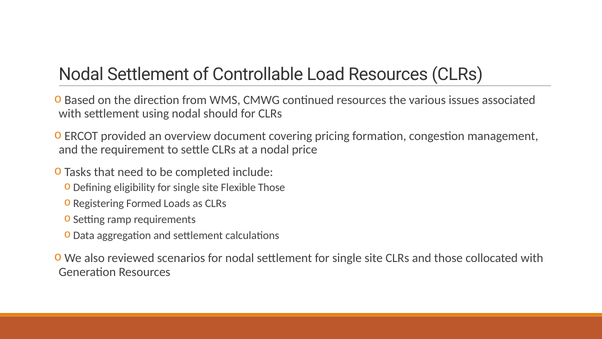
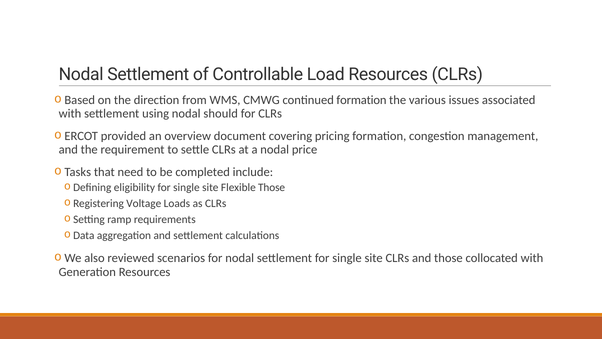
continued resources: resources -> formation (362, 100)
Formed: Formed -> Voltage (144, 203)
